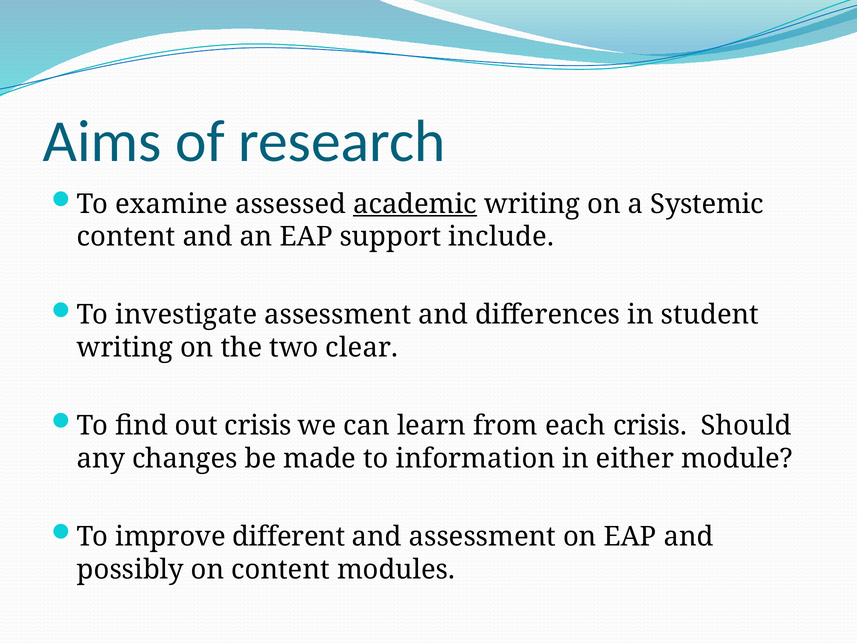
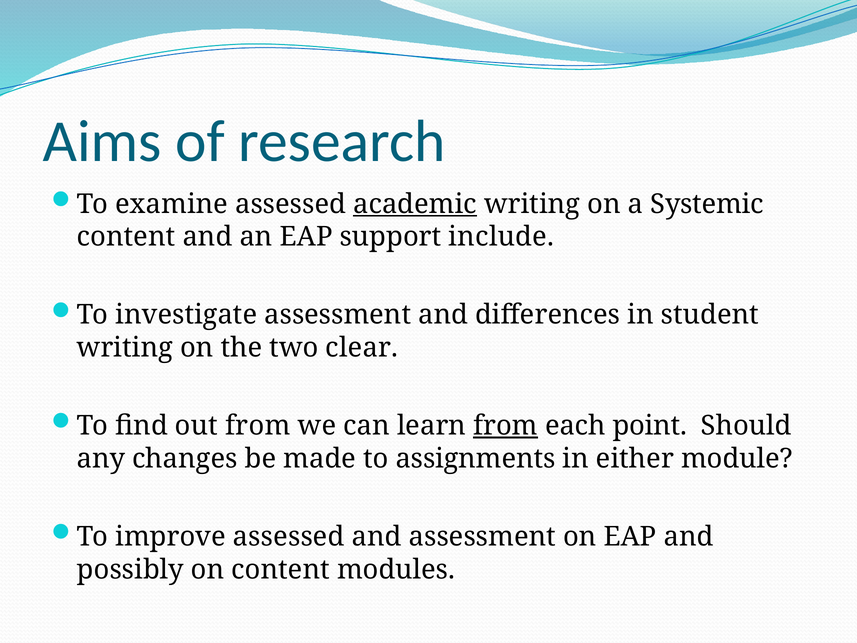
out crisis: crisis -> from (258, 426)
from underline: none -> present (505, 426)
each crisis: crisis -> point (650, 426)
information: information -> assignments (476, 458)
improve different: different -> assessed (289, 536)
